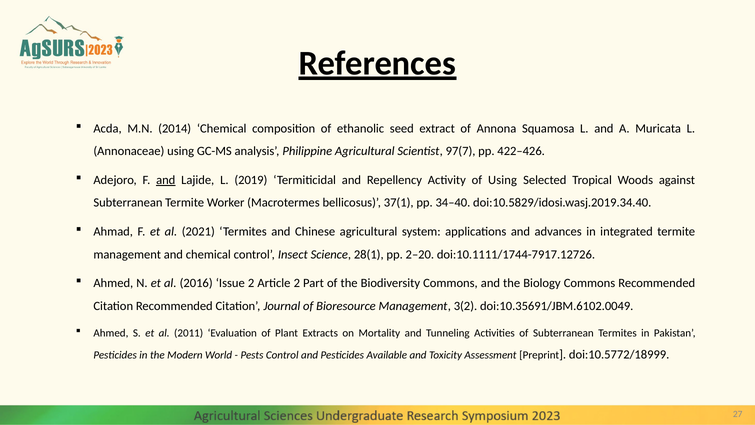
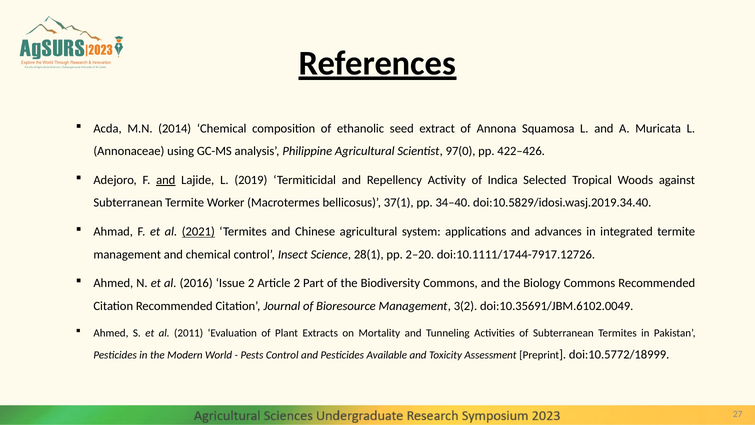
97(7: 97(7 -> 97(0 (461, 151)
of Using: Using -> Indica (503, 180)
2021 underline: none -> present (198, 232)
